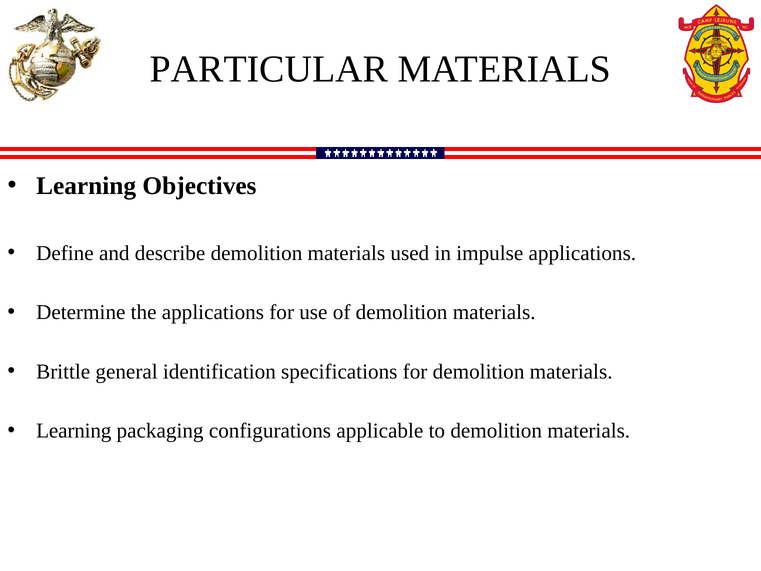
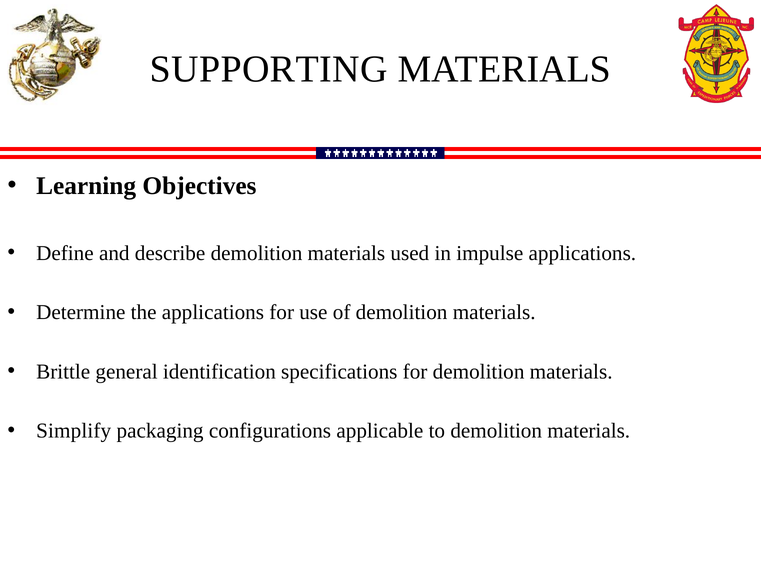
PARTICULAR: PARTICULAR -> SUPPORTING (269, 69)
Learning: Learning -> Simplify (74, 431)
